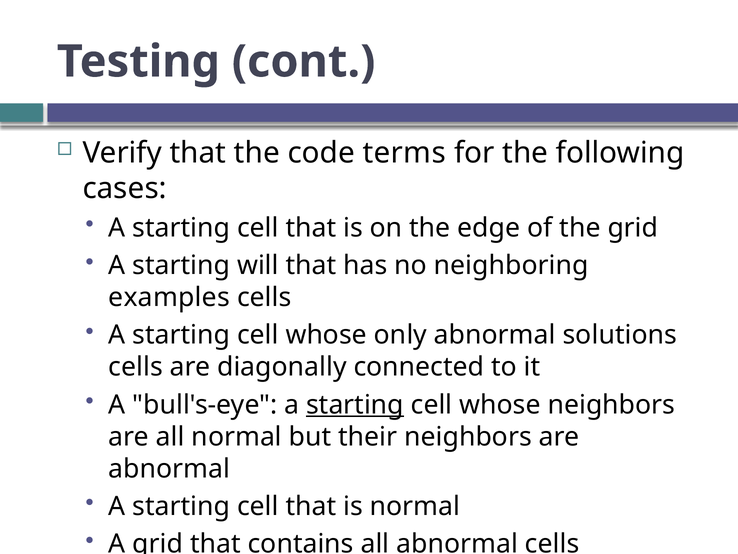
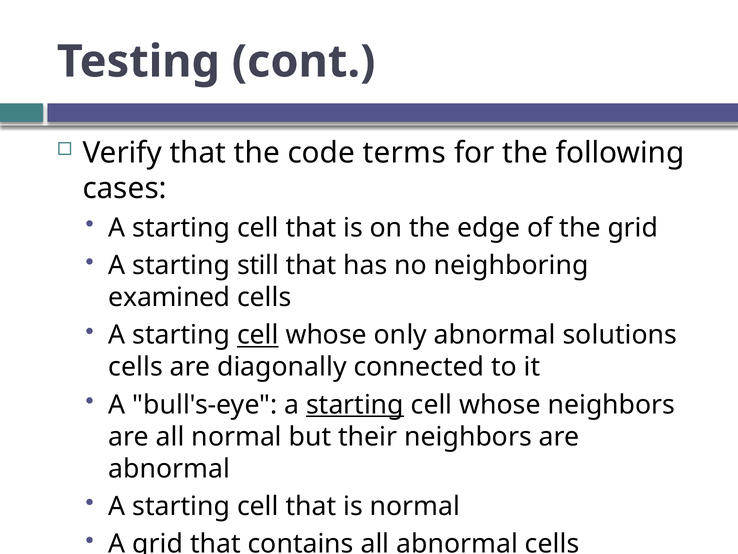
will: will -> still (258, 265)
examples: examples -> examined (169, 297)
cell underline: none -> present (258, 335)
